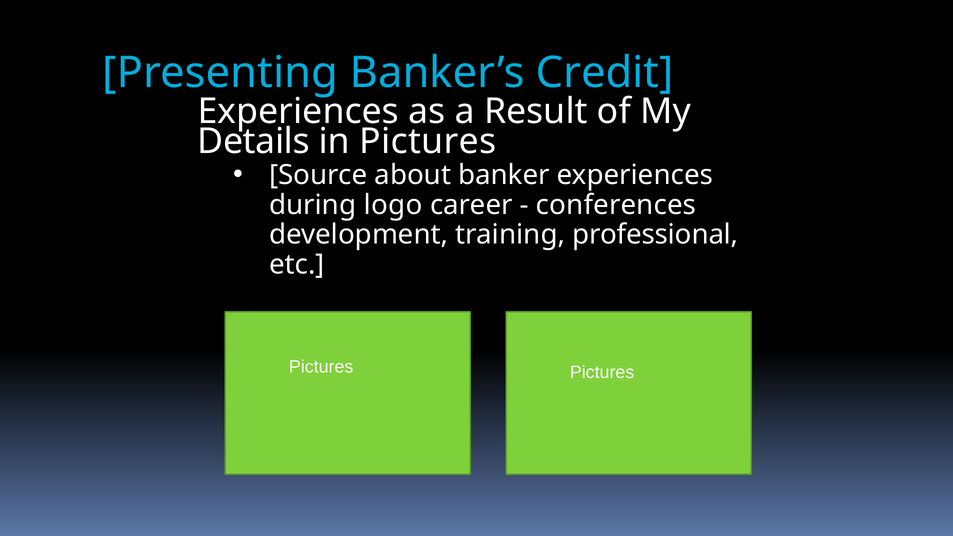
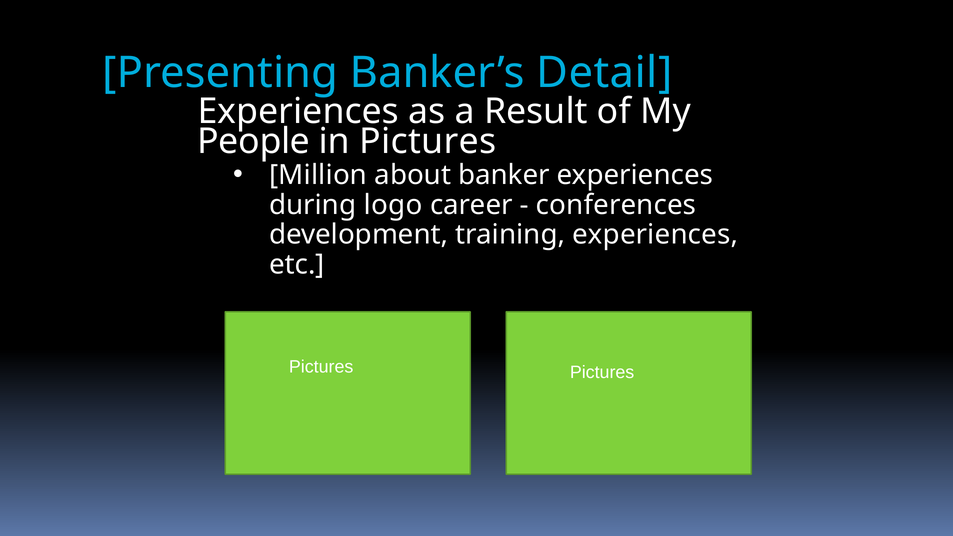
Credit: Credit -> Detail (604, 73)
Details: Details -> People (254, 141)
Source: Source -> Million (318, 175)
training professional: professional -> experiences (655, 235)
